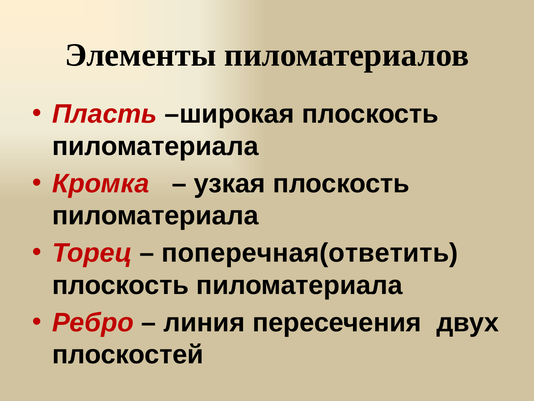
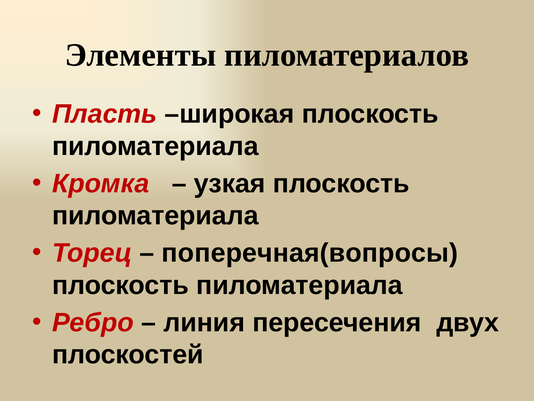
поперечная(ответить: поперечная(ответить -> поперечная(вопросы (310, 253)
